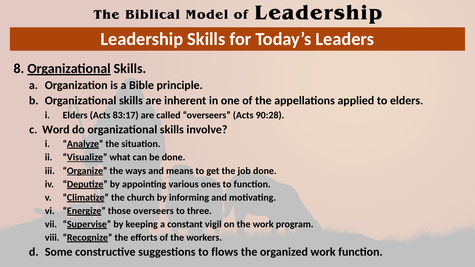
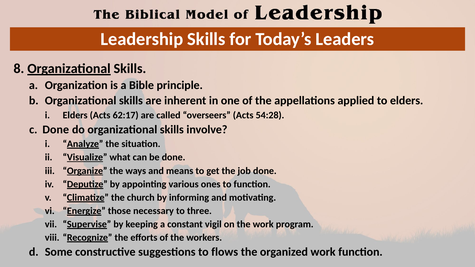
83:17: 83:17 -> 62:17 (126, 115)
90:28: 90:28 -> 54:28 (270, 115)
Word: Word -> Done (56, 130)
those overseers: overseers -> necessary (154, 211)
